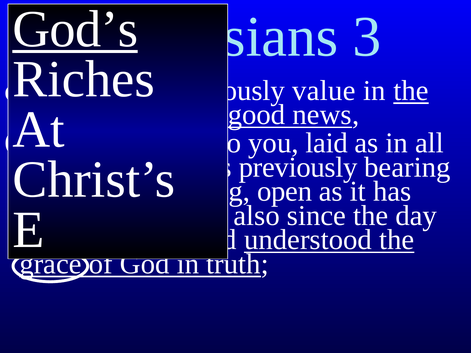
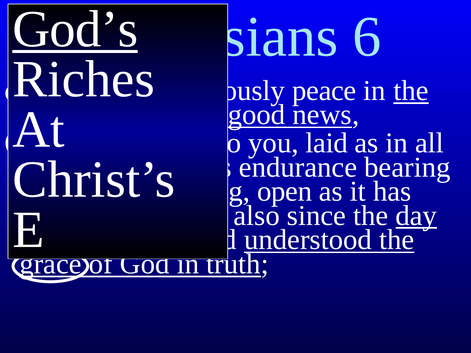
3: 3 -> 6 (367, 37)
value: value -> peace (324, 91)
previously: previously -> endurance (298, 167)
day underline: none -> present (416, 216)
